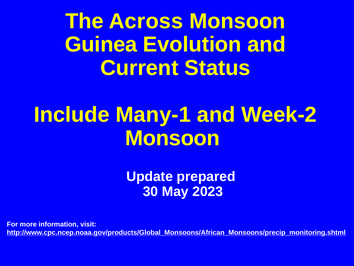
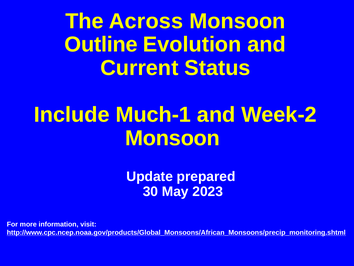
Guinea: Guinea -> Outline (101, 44)
Many-1: Many-1 -> Much-1 (153, 115)
